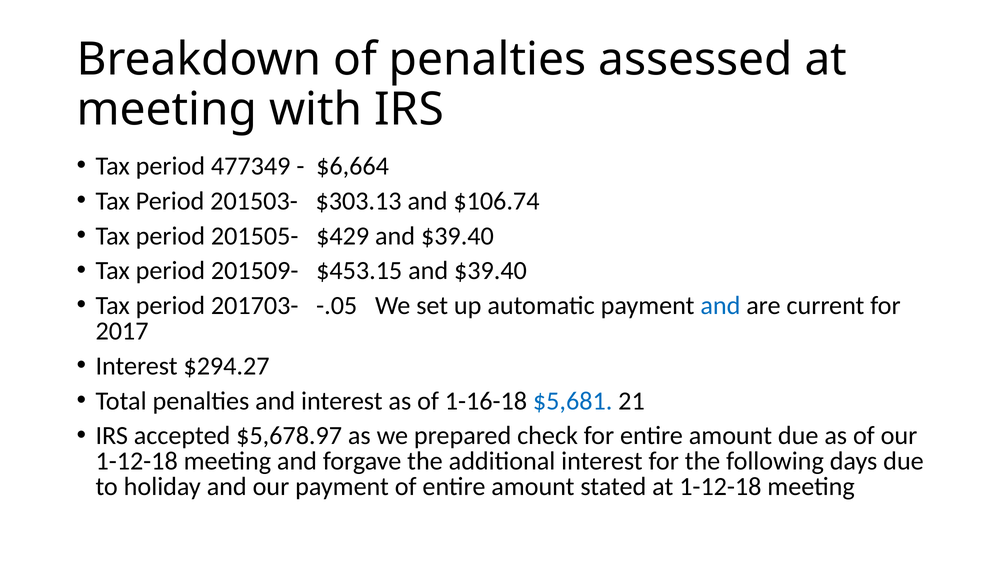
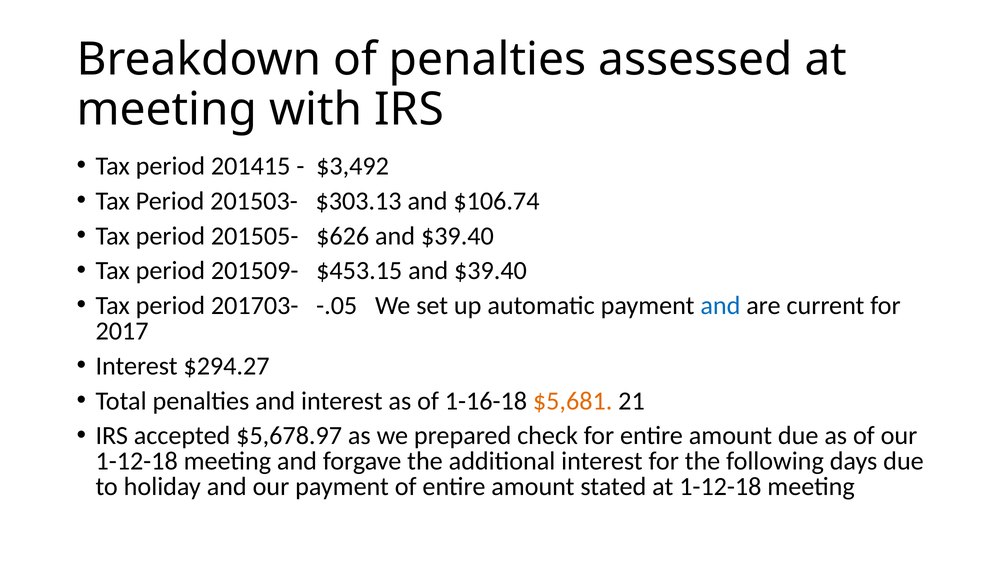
477349: 477349 -> 201415 (251, 166)
$6,664: $6,664 -> $3,492 (353, 166)
$429: $429 -> $626 (343, 236)
$5,681 colour: blue -> orange (573, 401)
